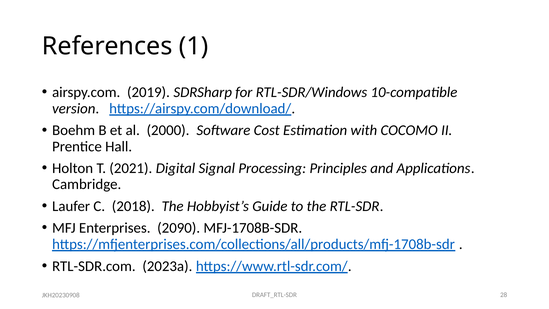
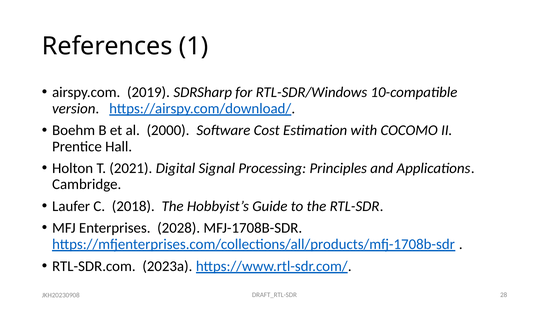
2090: 2090 -> 2028 (179, 228)
